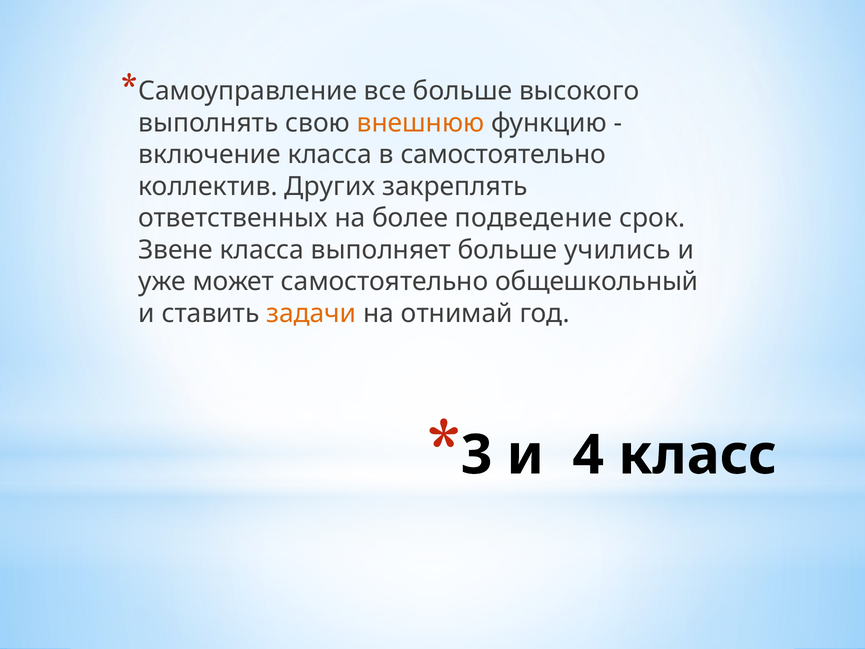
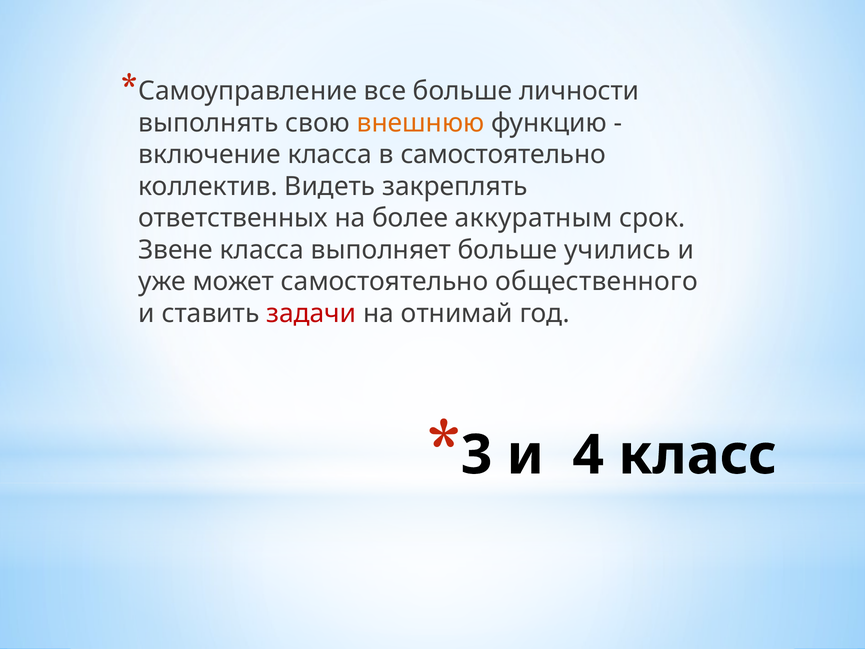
высокого: высокого -> личности (579, 91)
Других: Других -> Видеть (330, 186)
подведение: подведение -> аккуратным (534, 218)
общешкольный: общешкольный -> общественного (597, 281)
задачи colour: orange -> red (311, 313)
